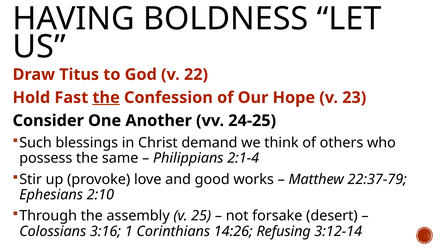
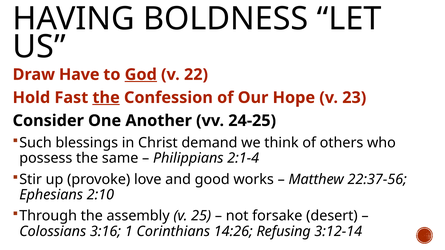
Titus: Titus -> Have (79, 75)
God underline: none -> present (141, 75)
22:37-79: 22:37-79 -> 22:37-56 (377, 180)
